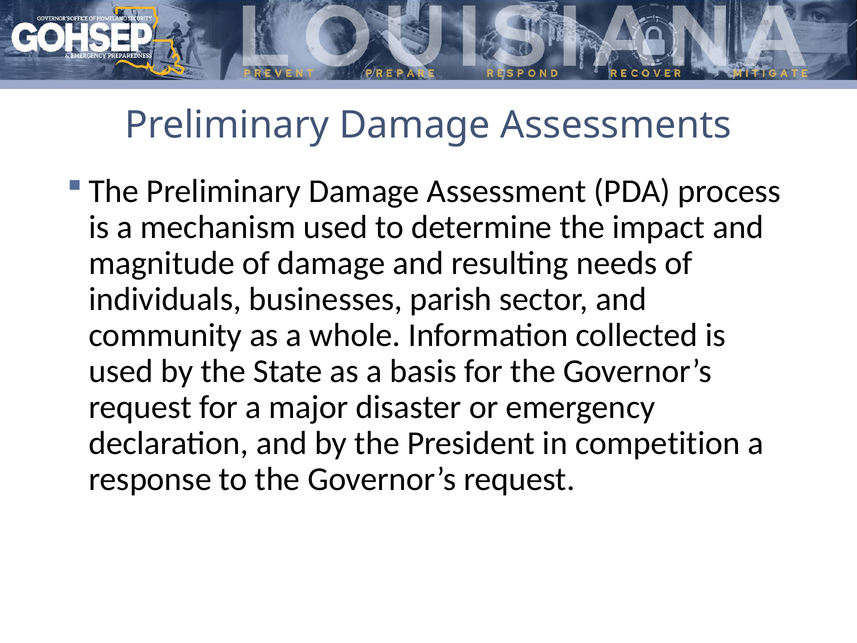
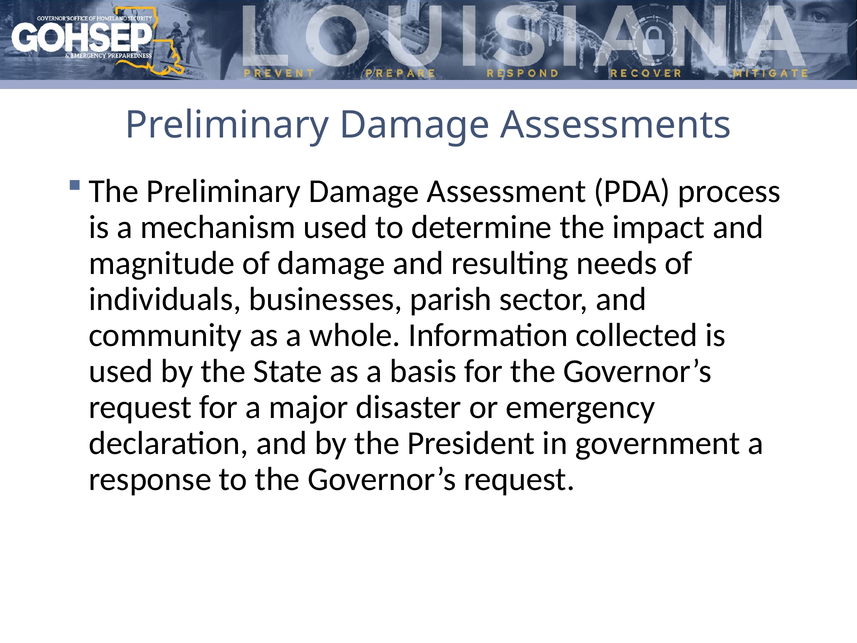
competition: competition -> government (658, 443)
